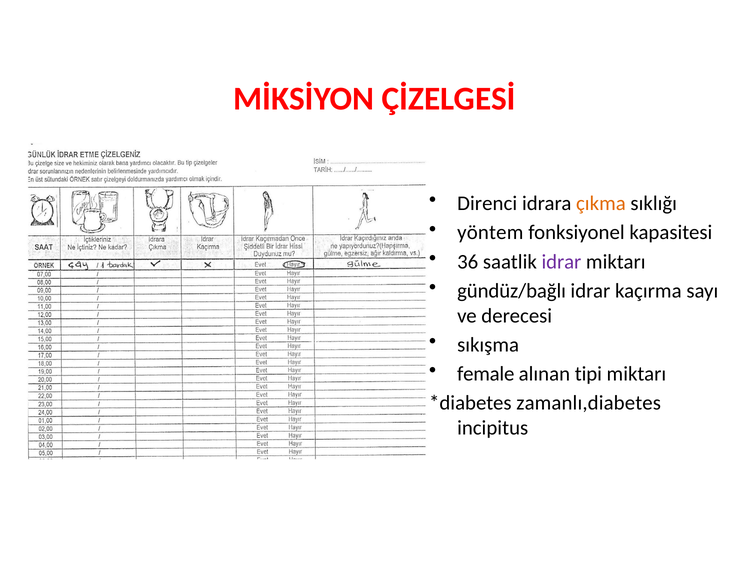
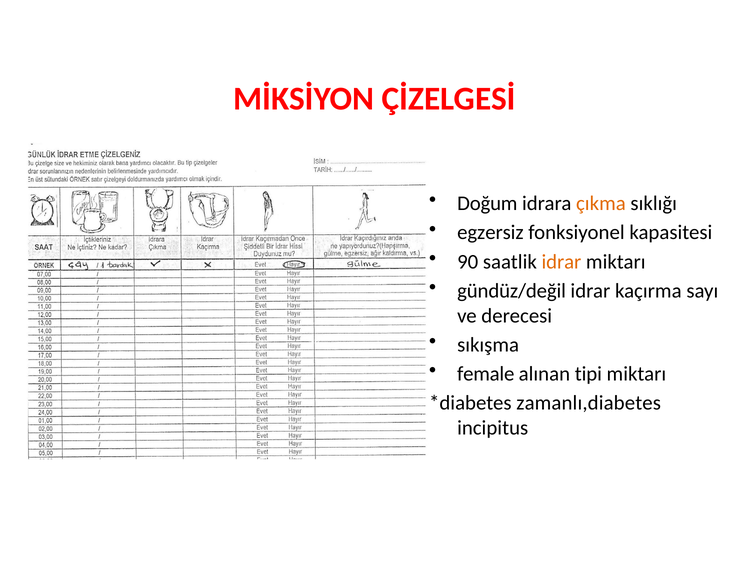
Direnci: Direnci -> Doğum (487, 204)
yöntem: yöntem -> egzersiz (490, 233)
36: 36 -> 90 (468, 262)
idrar colour: purple -> orange (561, 262)
gündüz/bağlı: gündüz/bağlı -> gündüz/değil (512, 291)
